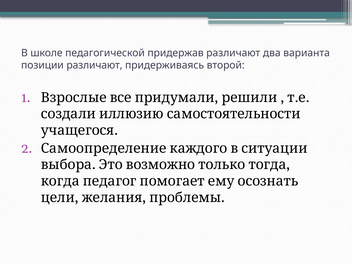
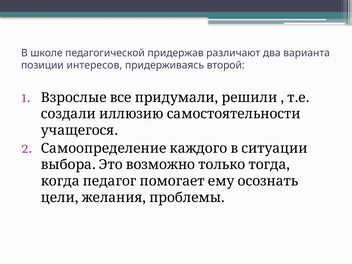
позиции различают: различают -> интересов (94, 65)
